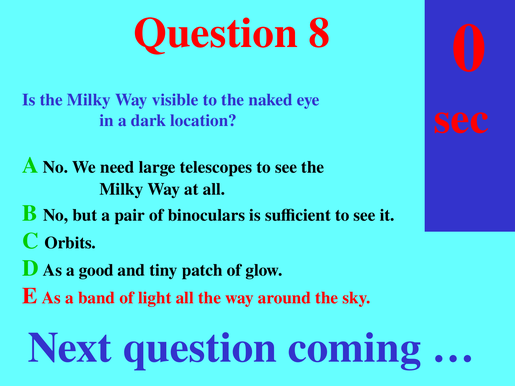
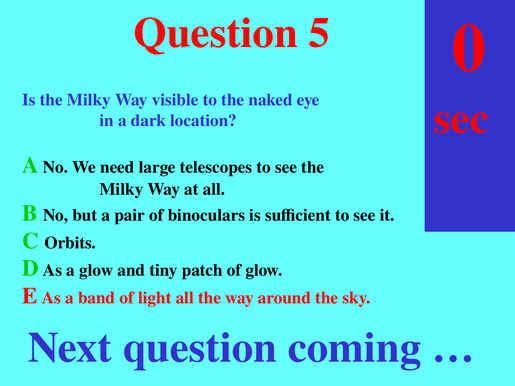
Question 8: 8 -> 5 (319, 33)
a good: good -> glow (96, 270)
